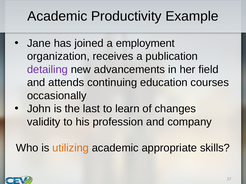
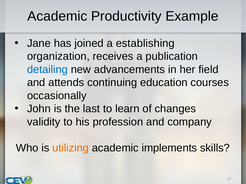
employment: employment -> establishing (145, 43)
detailing colour: purple -> blue (47, 70)
appropriate: appropriate -> implements (169, 148)
